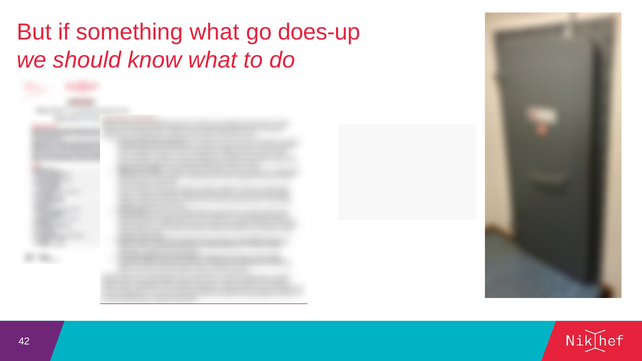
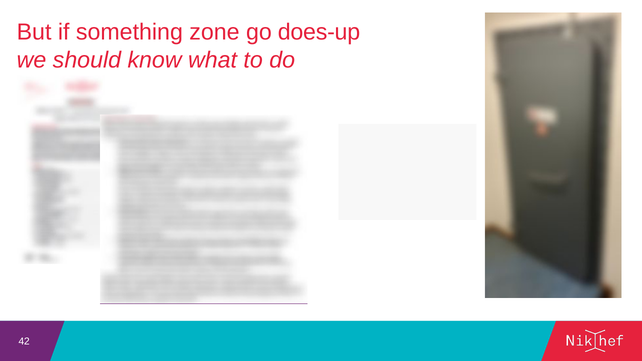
something what: what -> zone (214, 32)
